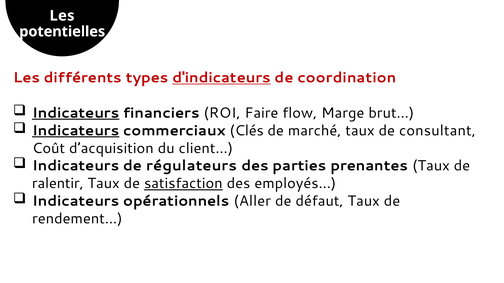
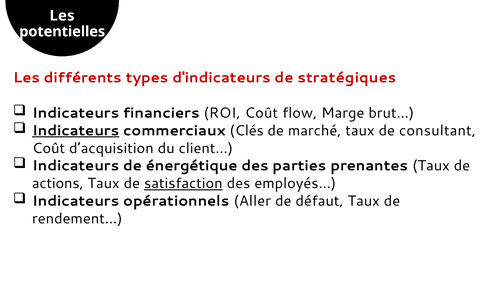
d'indicateurs underline: present -> none (222, 78)
coordination: coordination -> stratégiques (347, 78)
Indicateurs underline: present -> none (76, 113)
ROI Faire: Faire -> Coût (261, 113)
régulateurs: régulateurs -> énergétique (192, 166)
ralentir: ralentir -> actions (58, 184)
